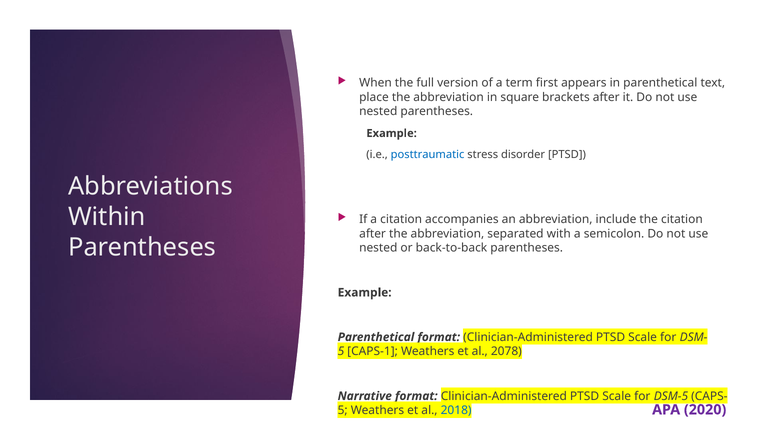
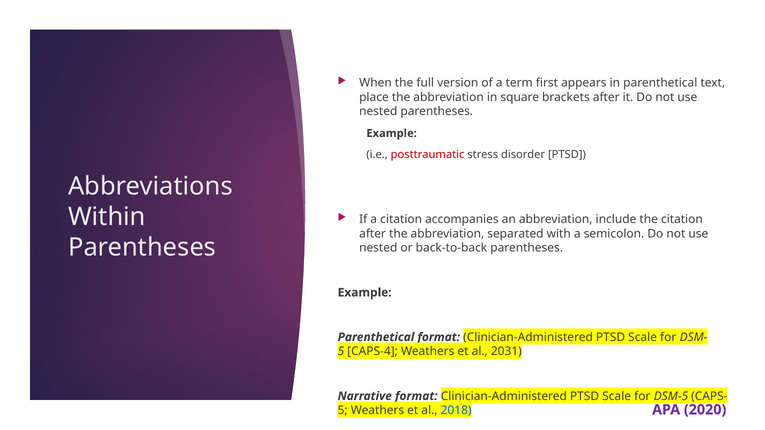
posttraumatic colour: blue -> red (428, 155)
CAPS-1: CAPS-1 -> CAPS-4 (373, 352)
2078: 2078 -> 2031 (506, 352)
